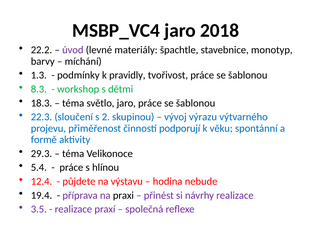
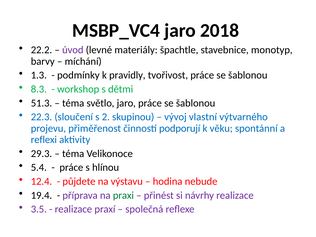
18.3: 18.3 -> 51.3 (41, 103)
výrazu: výrazu -> vlastní (203, 117)
formě: formě -> reflexi (44, 140)
praxi colour: black -> green (123, 195)
